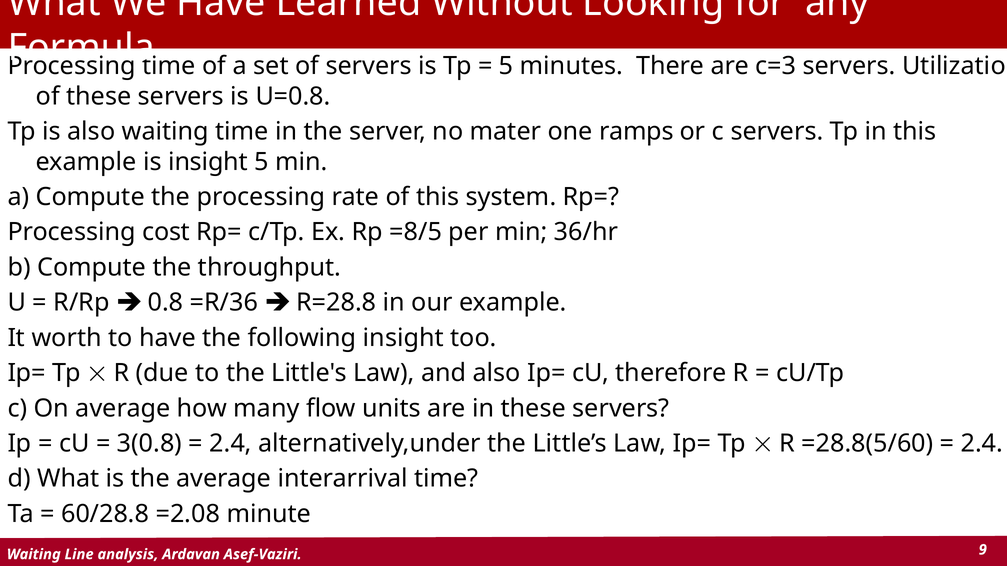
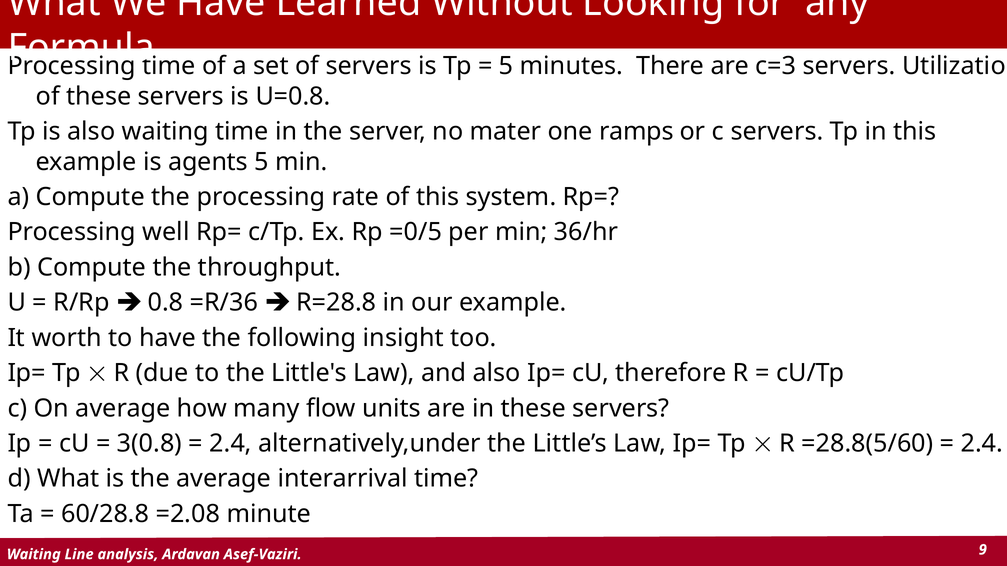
is insight: insight -> agents (208, 162)
cost: cost -> well (166, 232)
=8/5: =8/5 -> =0/5 (416, 232)
